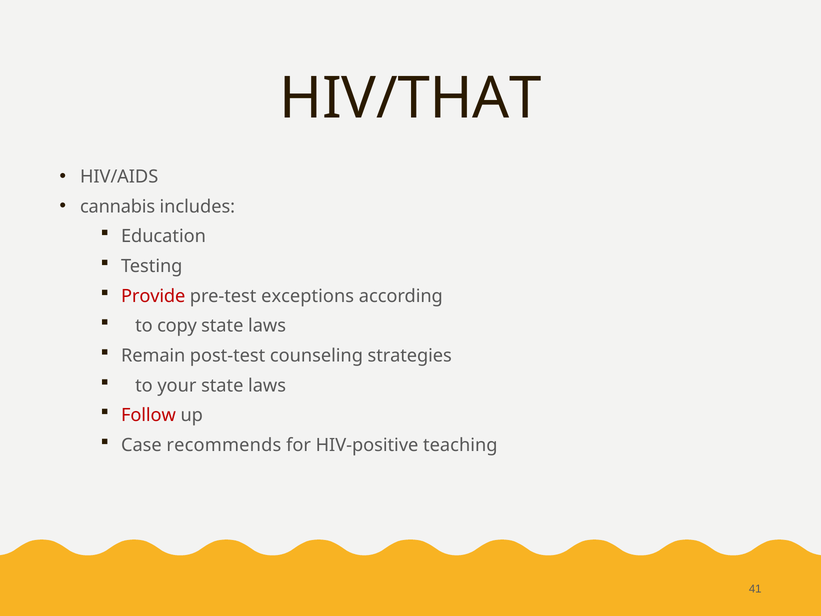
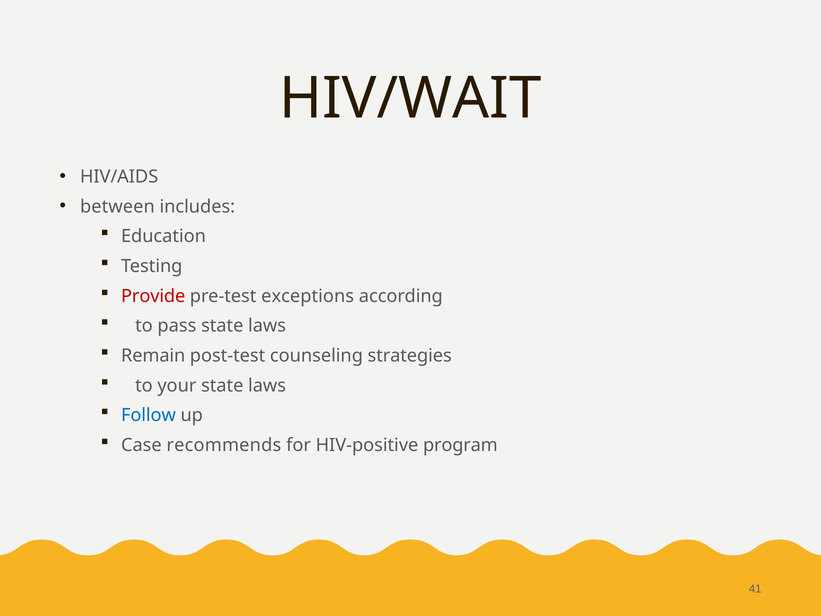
HIV/THAT: HIV/THAT -> HIV/WAIT (410, 98)
cannabis: cannabis -> between (117, 206)
copy: copy -> pass (177, 326)
Follow colour: red -> blue (148, 415)
teaching: teaching -> program (460, 445)
